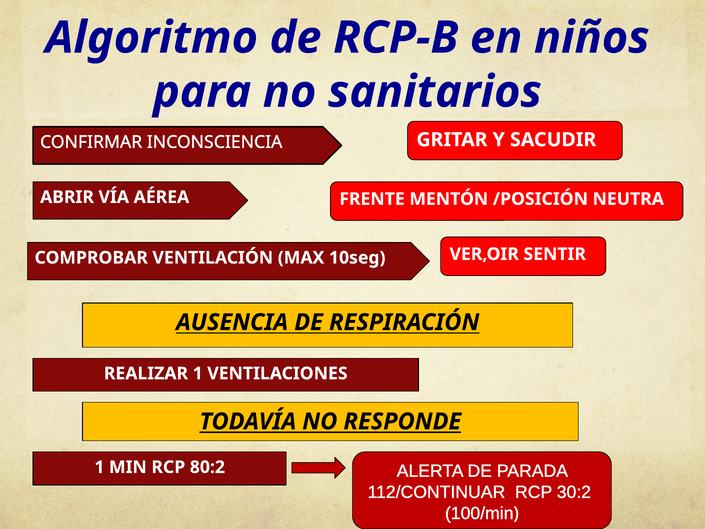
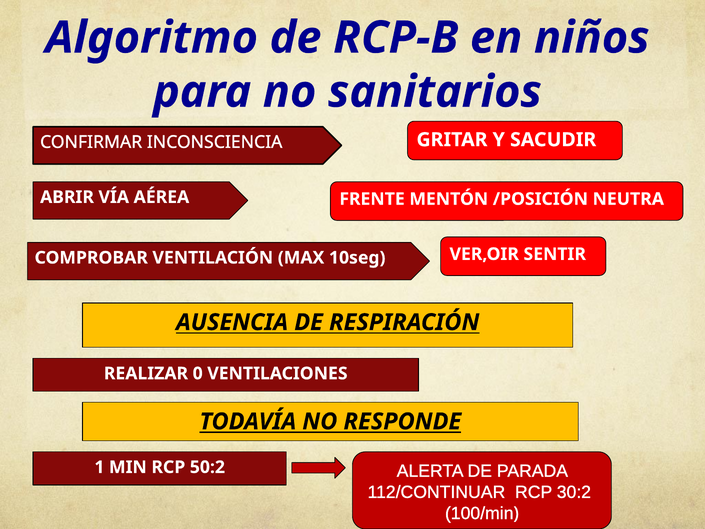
REALIZAR 1: 1 -> 0 (198, 373)
80:2: 80:2 -> 50:2 (207, 467)
